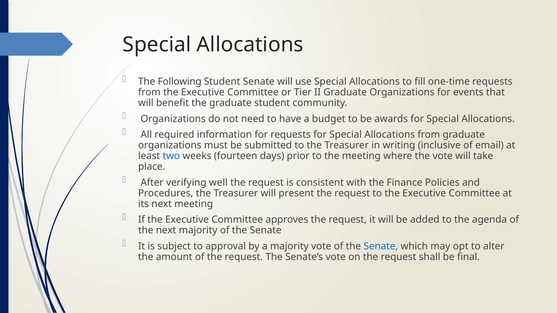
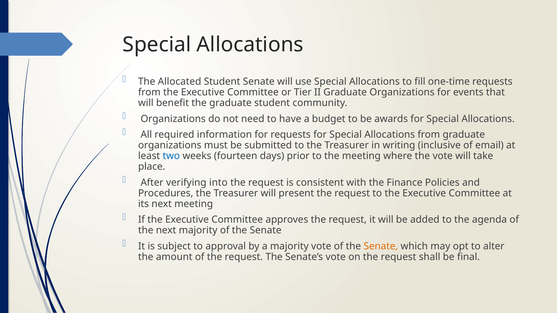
Following: Following -> Allocated (180, 82)
well: well -> into (218, 183)
Senate colour: blue -> orange (381, 246)
